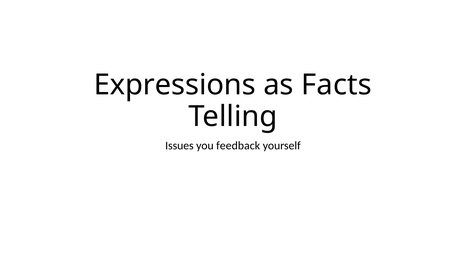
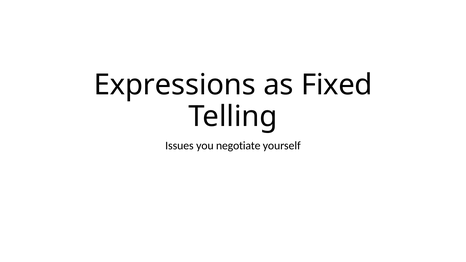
Facts: Facts -> Fixed (337, 85)
feedback: feedback -> negotiate (238, 146)
